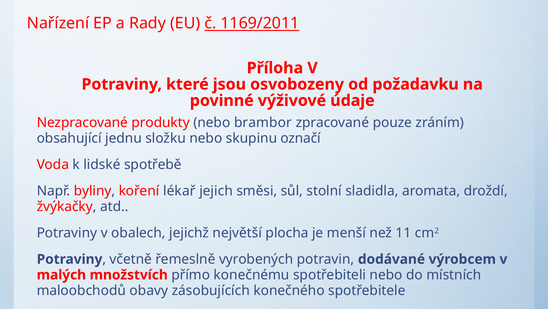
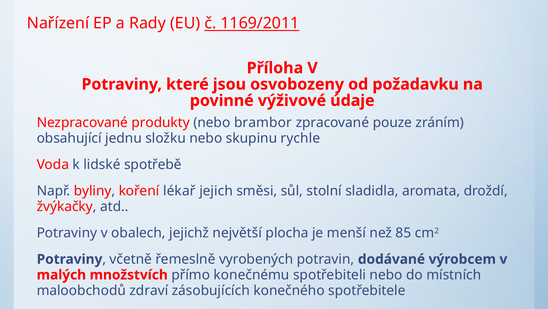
označí: označí -> rychle (300, 138)
11: 11 -> 85 (403, 232)
obavy: obavy -> zdraví (149, 290)
